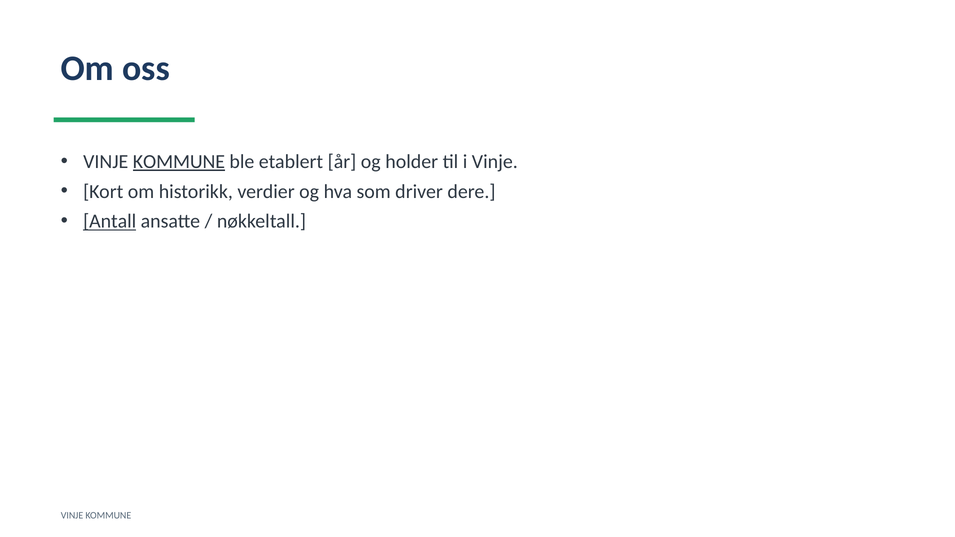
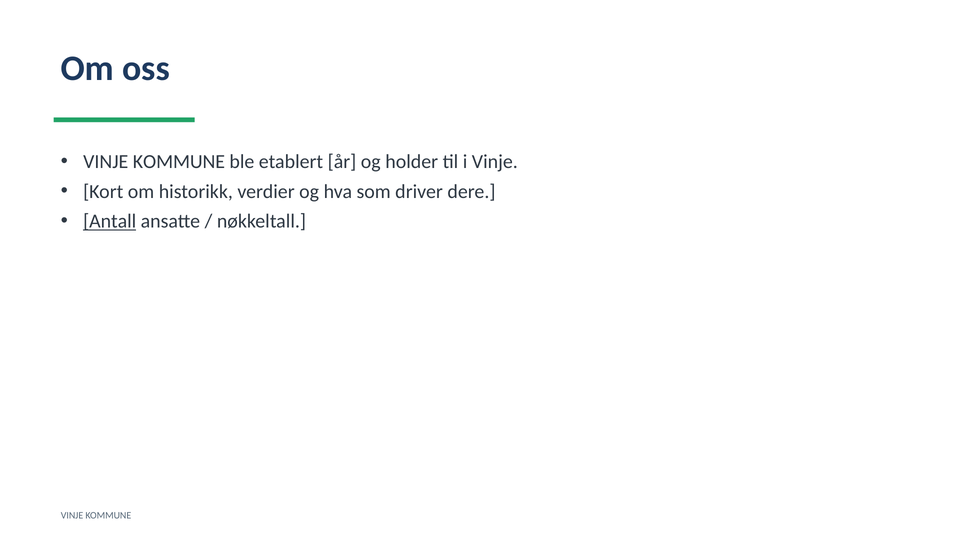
KOMMUNE underline: present -> none (179, 162)
